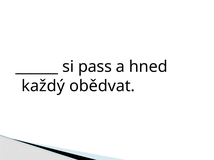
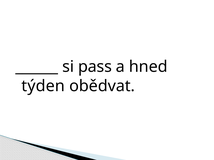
každý: každý -> týden (43, 86)
